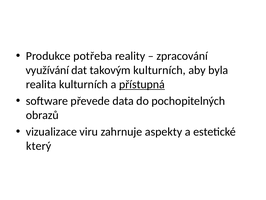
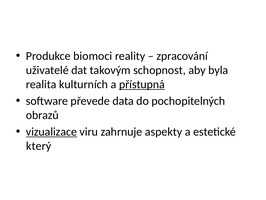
potřeba: potřeba -> biomoci (93, 56)
využívání: využívání -> uživatelé (47, 70)
takovým kulturních: kulturních -> schopnost (160, 70)
vizualizace underline: none -> present (51, 131)
